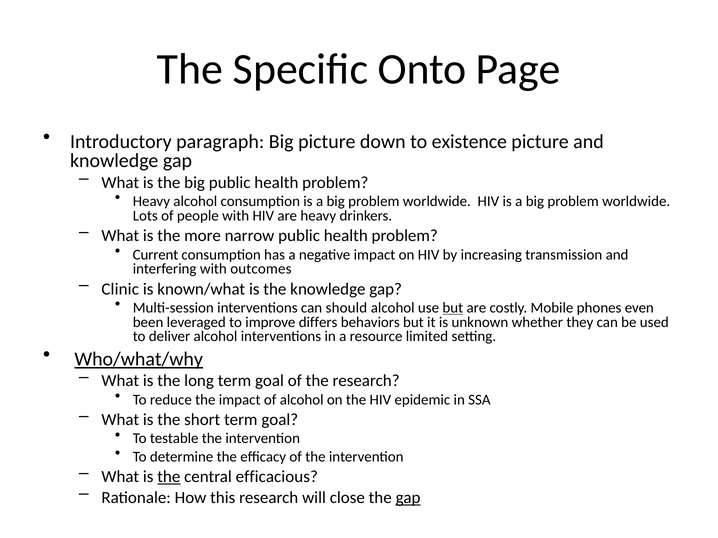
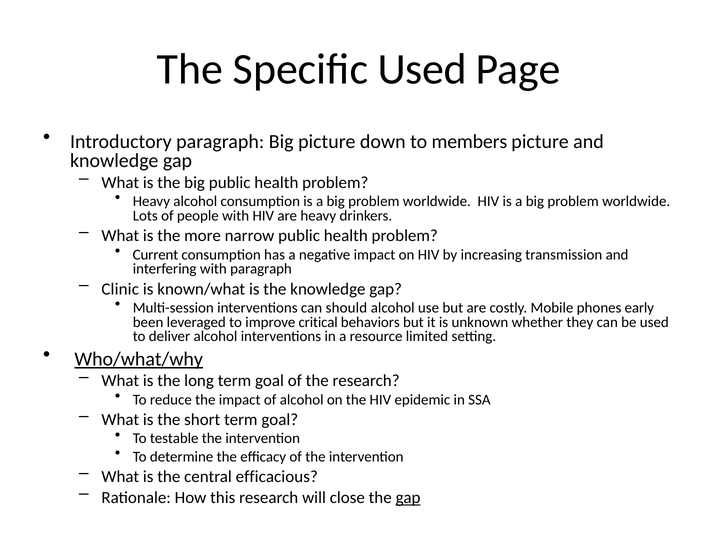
Specific Onto: Onto -> Used (422, 70)
existence: existence -> members (469, 142)
with outcomes: outcomes -> paragraph (261, 269)
but underline: present -> none (453, 308)
even: even -> early (639, 308)
differs: differs -> critical (318, 322)
the underline: present -> none (169, 477)
